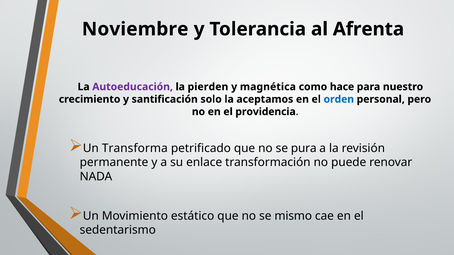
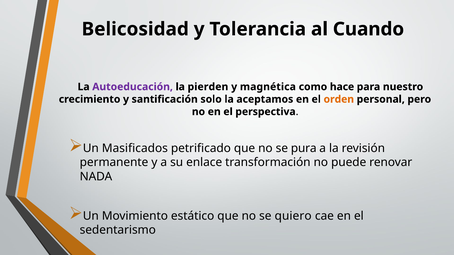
Noviembre: Noviembre -> Belicosidad (135, 29)
Afrenta: Afrenta -> Cuando (368, 29)
orden colour: blue -> orange (339, 99)
providencia: providencia -> perspectiva (266, 112)
Transforma: Transforma -> Masificados (135, 148)
mismo: mismo -> quiero (293, 216)
